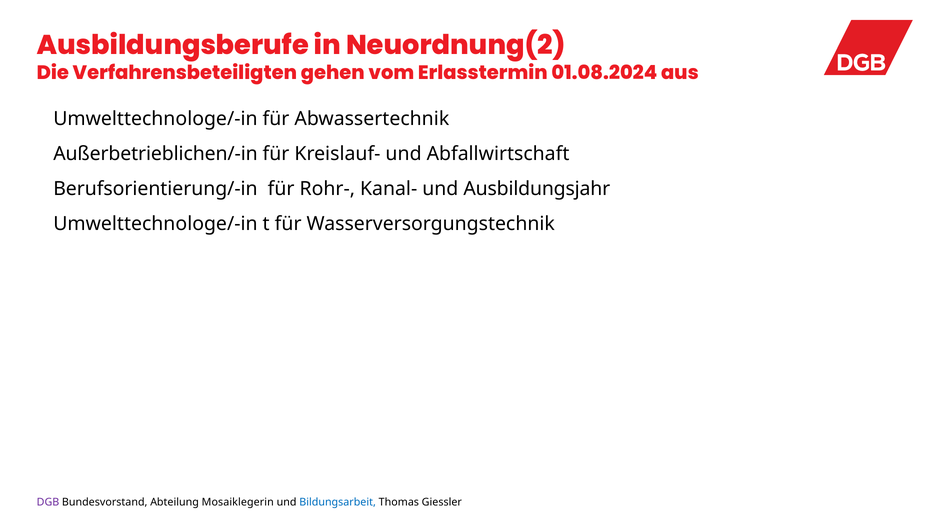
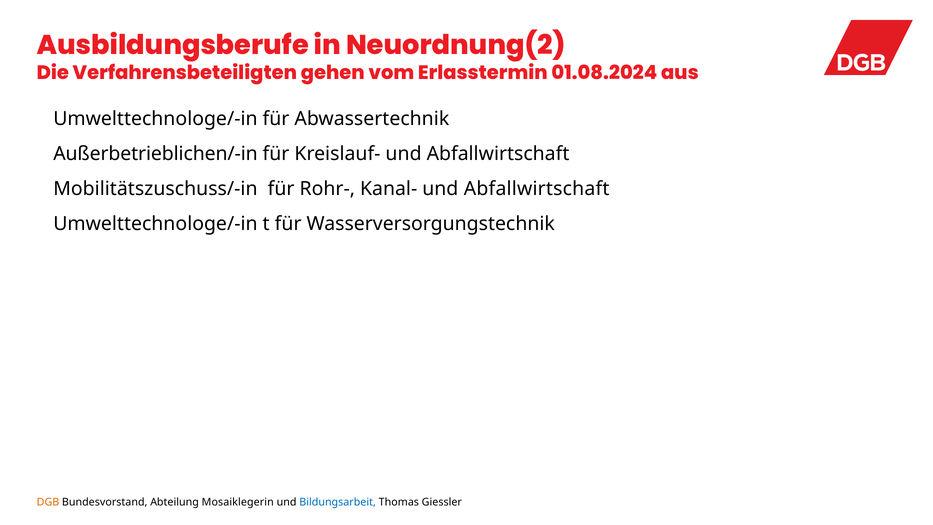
Berufsorientierung/-in: Berufsorientierung/-in -> Mobilitätszuschuss/-in (155, 189)
Kanal- und Ausbildungsjahr: Ausbildungsjahr -> Abfallwirtschaft (537, 189)
DGB colour: purple -> orange (48, 502)
